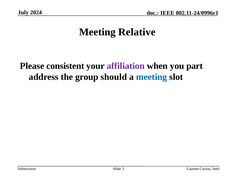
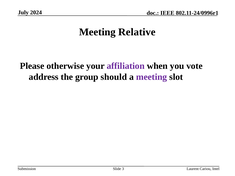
consistent: consistent -> otherwise (65, 66)
part: part -> vote (195, 66)
meeting colour: blue -> purple (152, 77)
